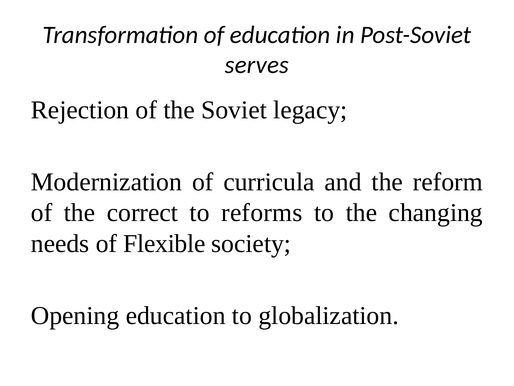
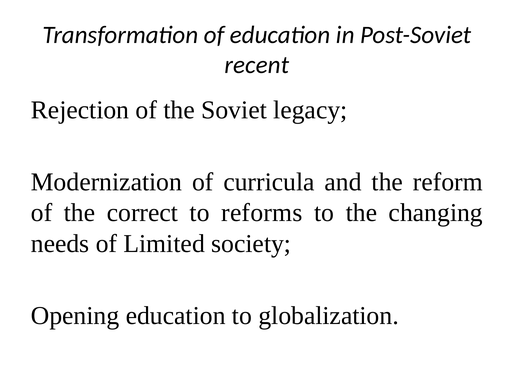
serves: serves -> recent (257, 65)
Flexible: Flexible -> Limited (164, 243)
